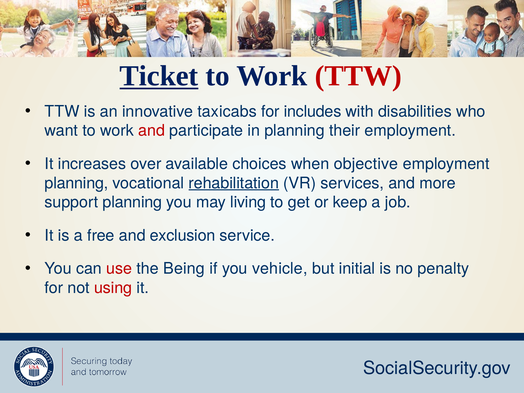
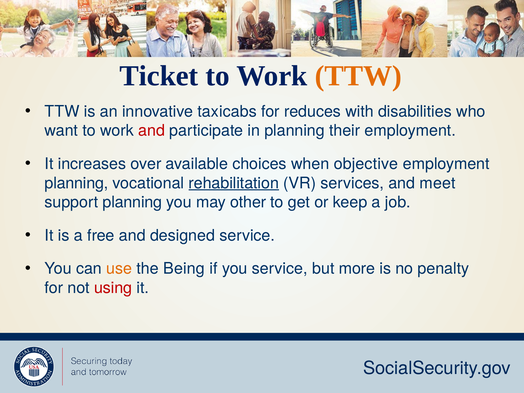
Ticket underline: present -> none (159, 76)
TTW colour: red -> orange (358, 76)
includes: includes -> reduces (313, 112)
more: more -> meet (438, 183)
living: living -> other (248, 202)
exclusion: exclusion -> designed (183, 235)
use colour: red -> orange (119, 269)
you vehicle: vehicle -> service (280, 269)
initial: initial -> more (357, 269)
